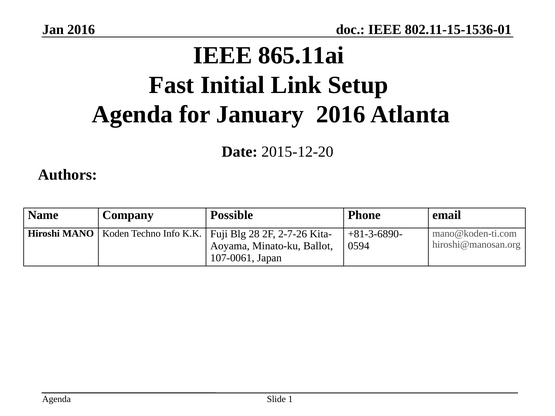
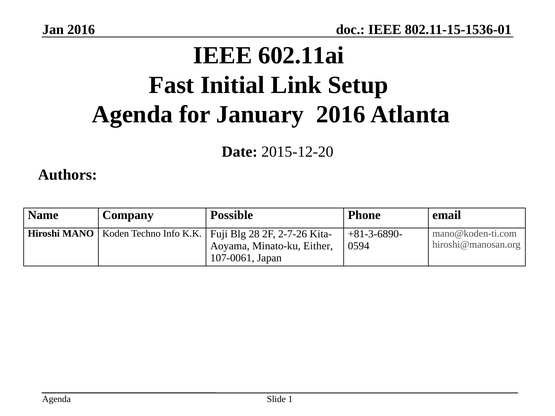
865.11ai: 865.11ai -> 602.11ai (301, 55)
Ballot: Ballot -> Either (318, 246)
